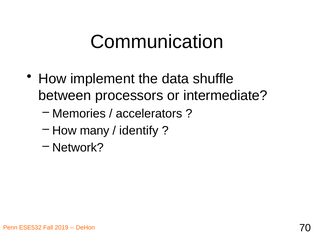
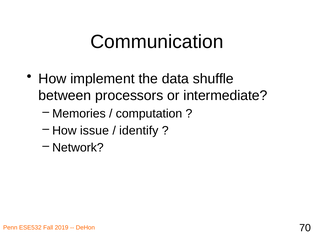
accelerators: accelerators -> computation (149, 114)
many: many -> issue (94, 131)
